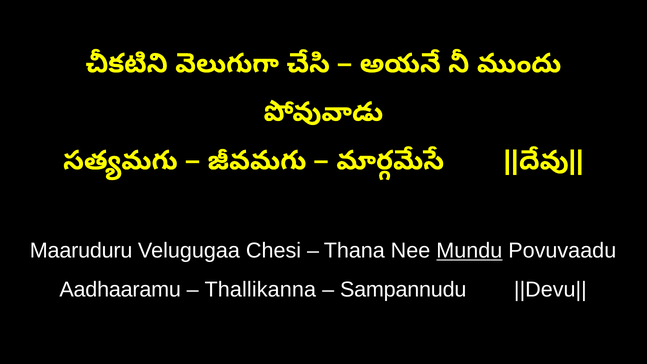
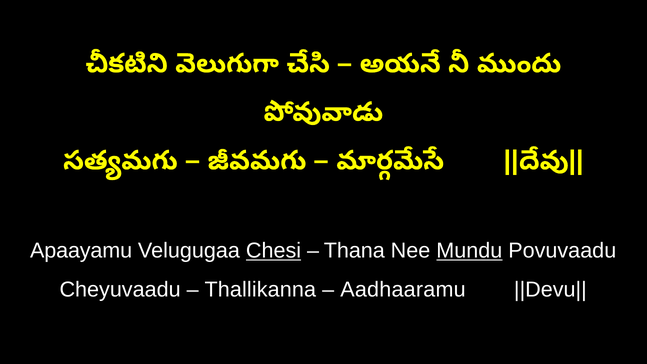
Maaruduru: Maaruduru -> Apaayamu (81, 251)
Chesi underline: none -> present (274, 251)
Aadhaaramu: Aadhaaramu -> Cheyuvaadu (120, 289)
Sampannudu: Sampannudu -> Aadhaaramu (403, 289)
